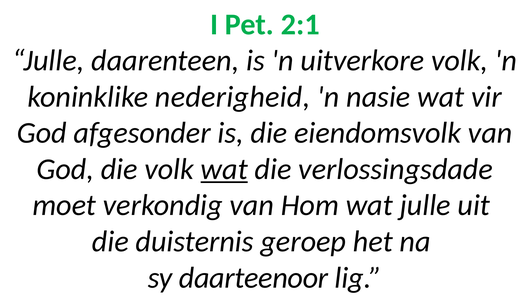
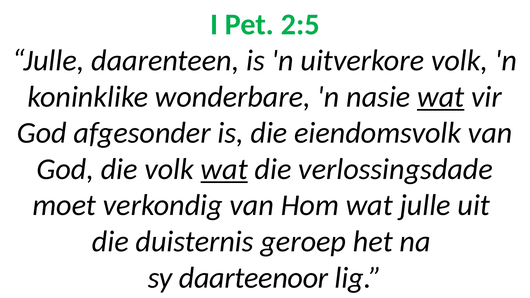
2:1: 2:1 -> 2:5 (300, 24)
nederigheid: nederigheid -> wonderbare (233, 97)
wat underline: none -> present (441, 97)
